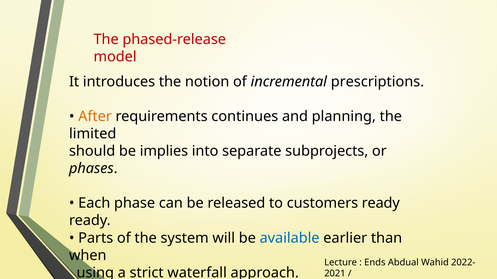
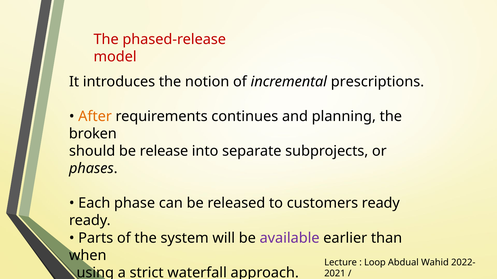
limited: limited -> broken (93, 134)
implies: implies -> release (164, 151)
available colour: blue -> purple (290, 238)
Ends: Ends -> Loop (375, 263)
